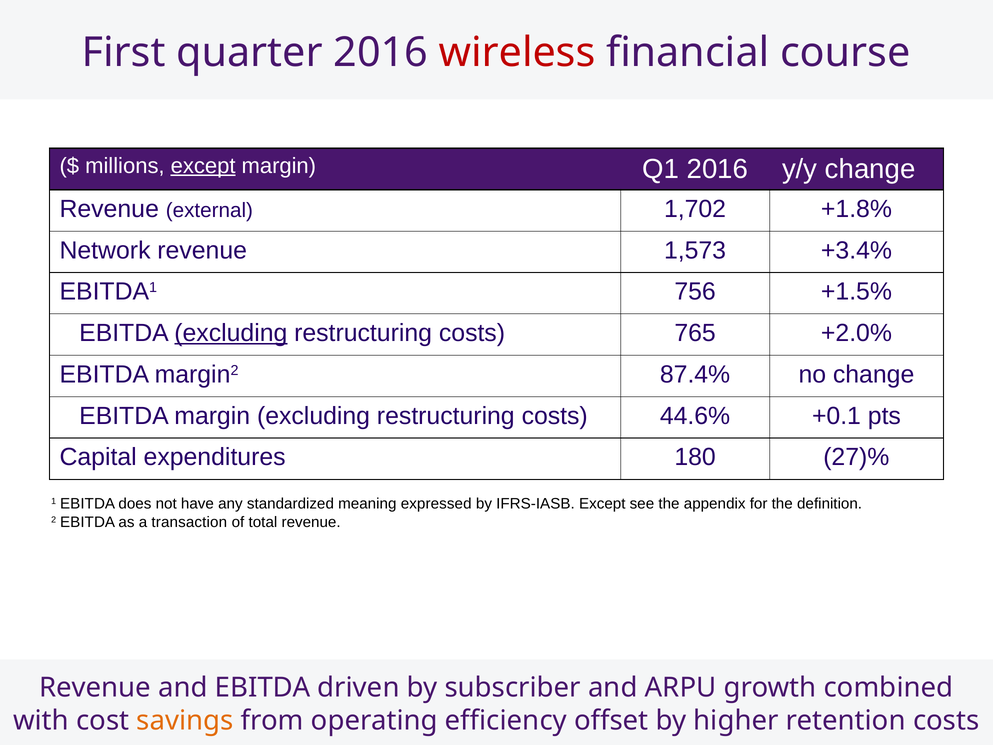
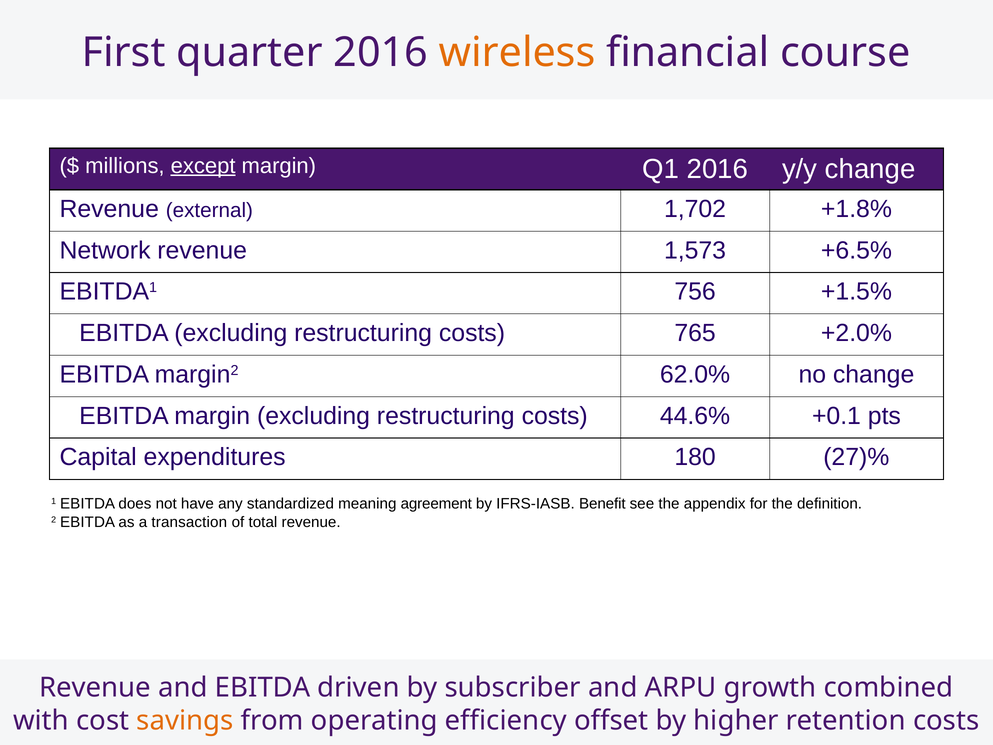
wireless colour: red -> orange (517, 52)
+3.4%: +3.4% -> +6.5% (856, 250)
excluding underline: present -> none (231, 333)
87.4%: 87.4% -> 62.0% (695, 374)
expressed: expressed -> agreement (436, 504)
IFRS-IASB Except: Except -> Benefit (602, 504)
